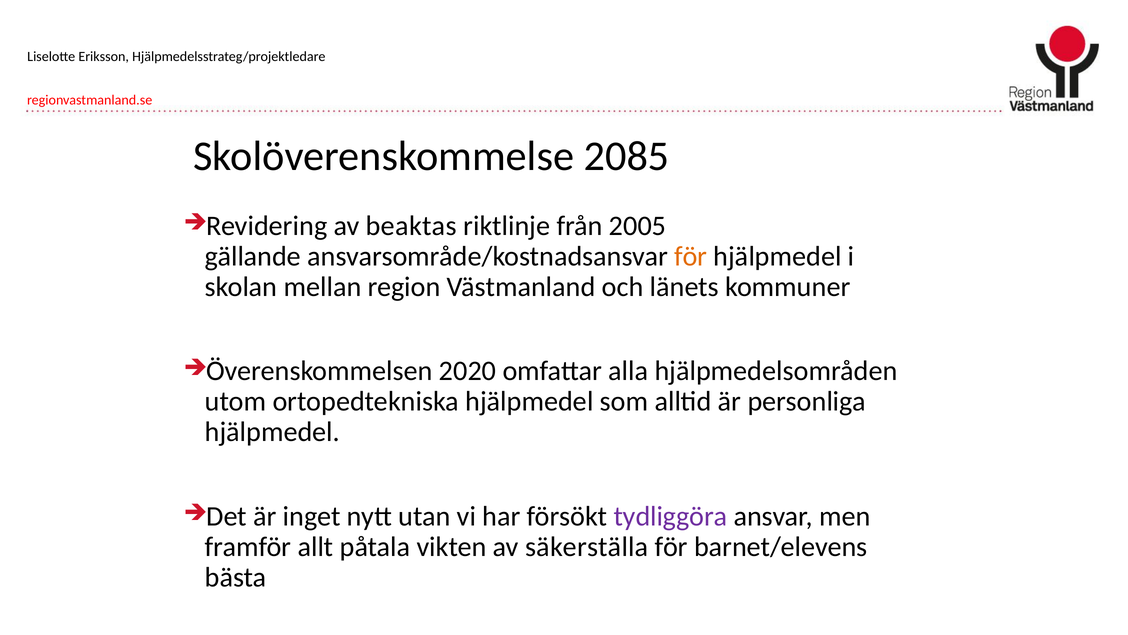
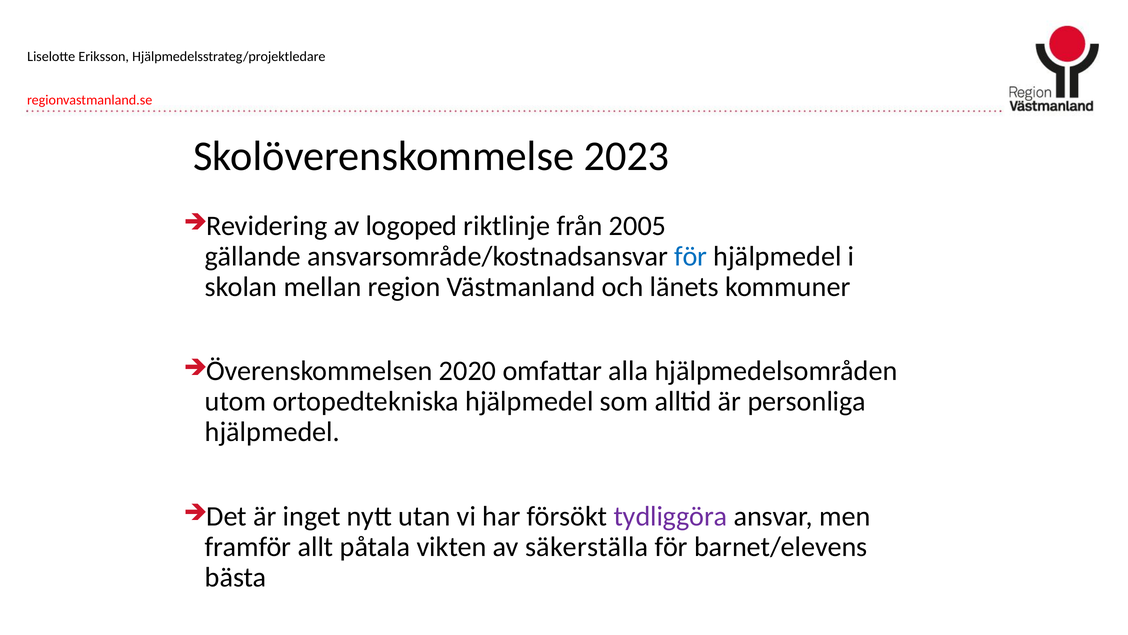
2085: 2085 -> 2023 (627, 156)
beaktas: beaktas -> logoped (412, 226)
för colour: orange -> blue (691, 256)
